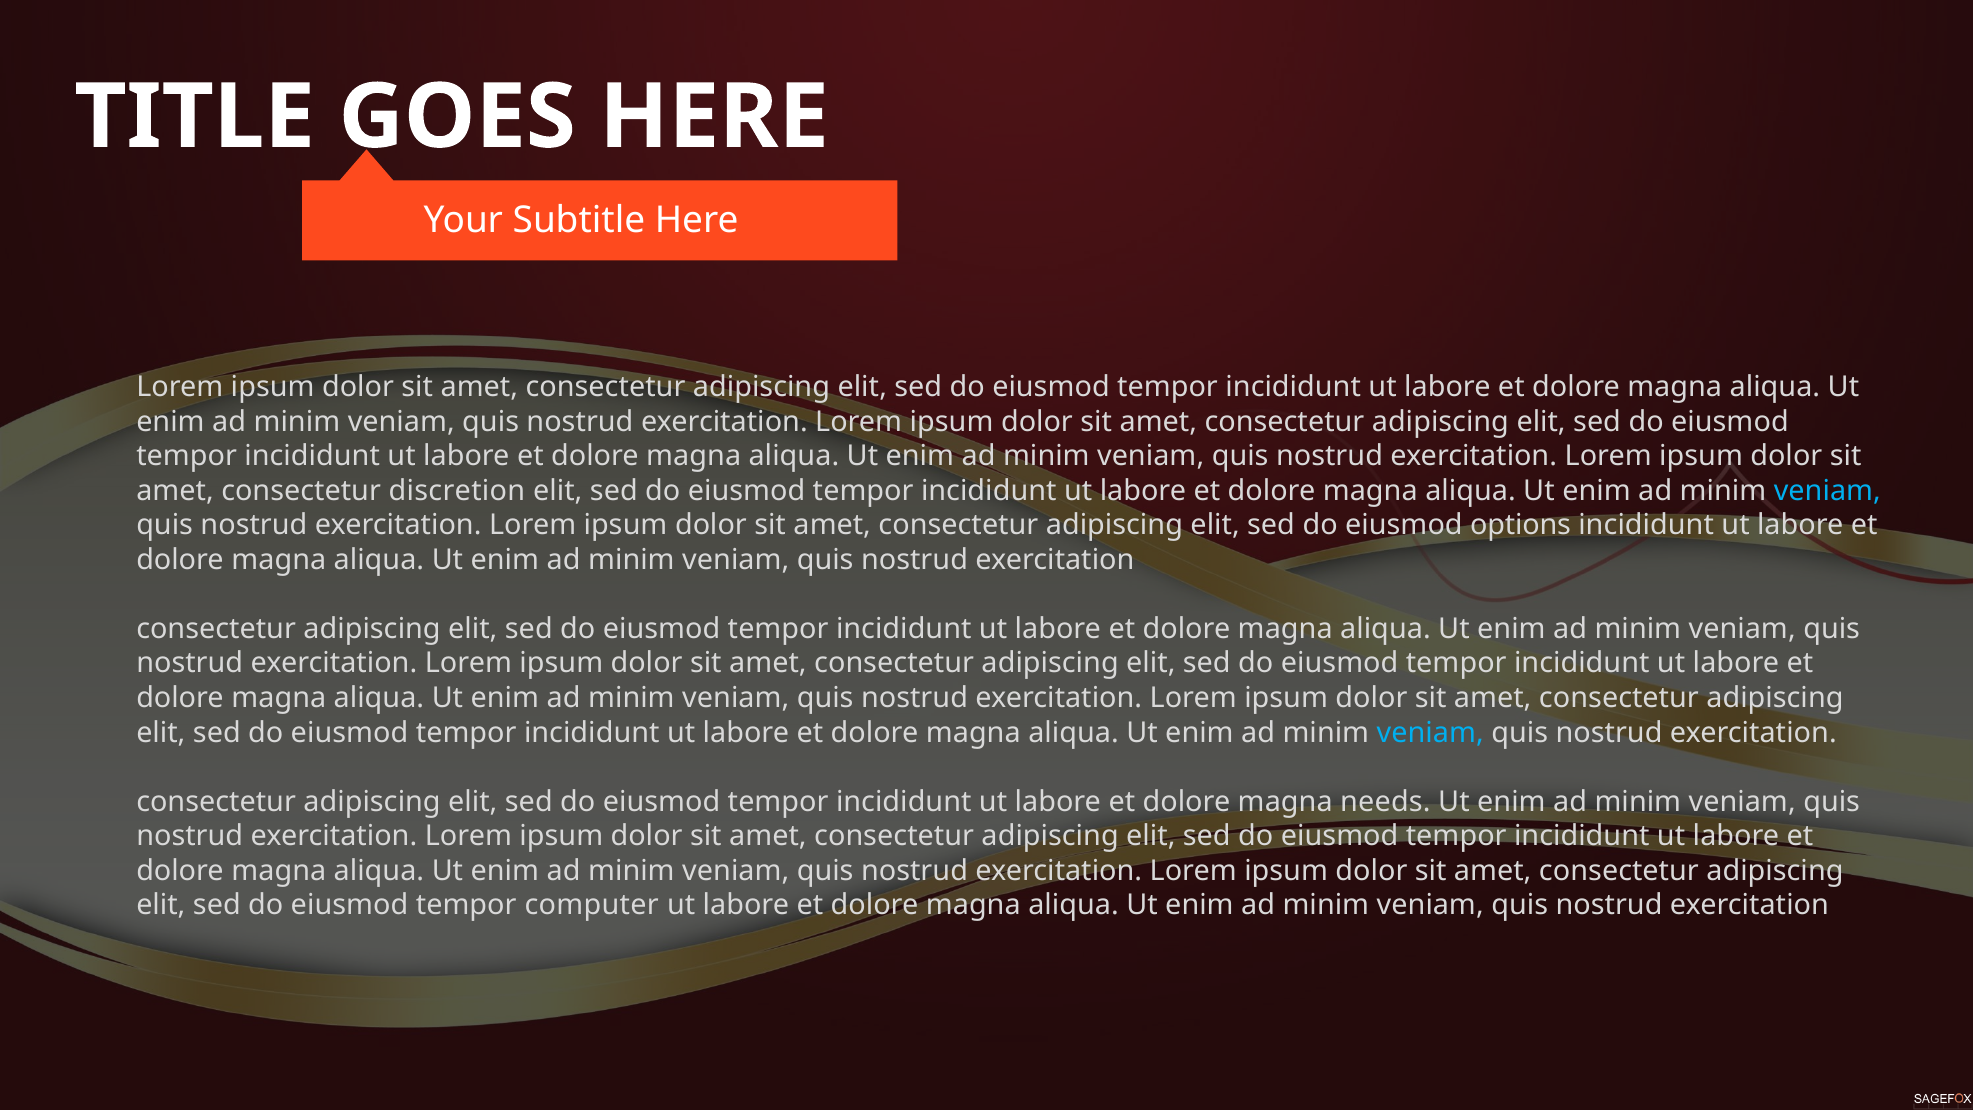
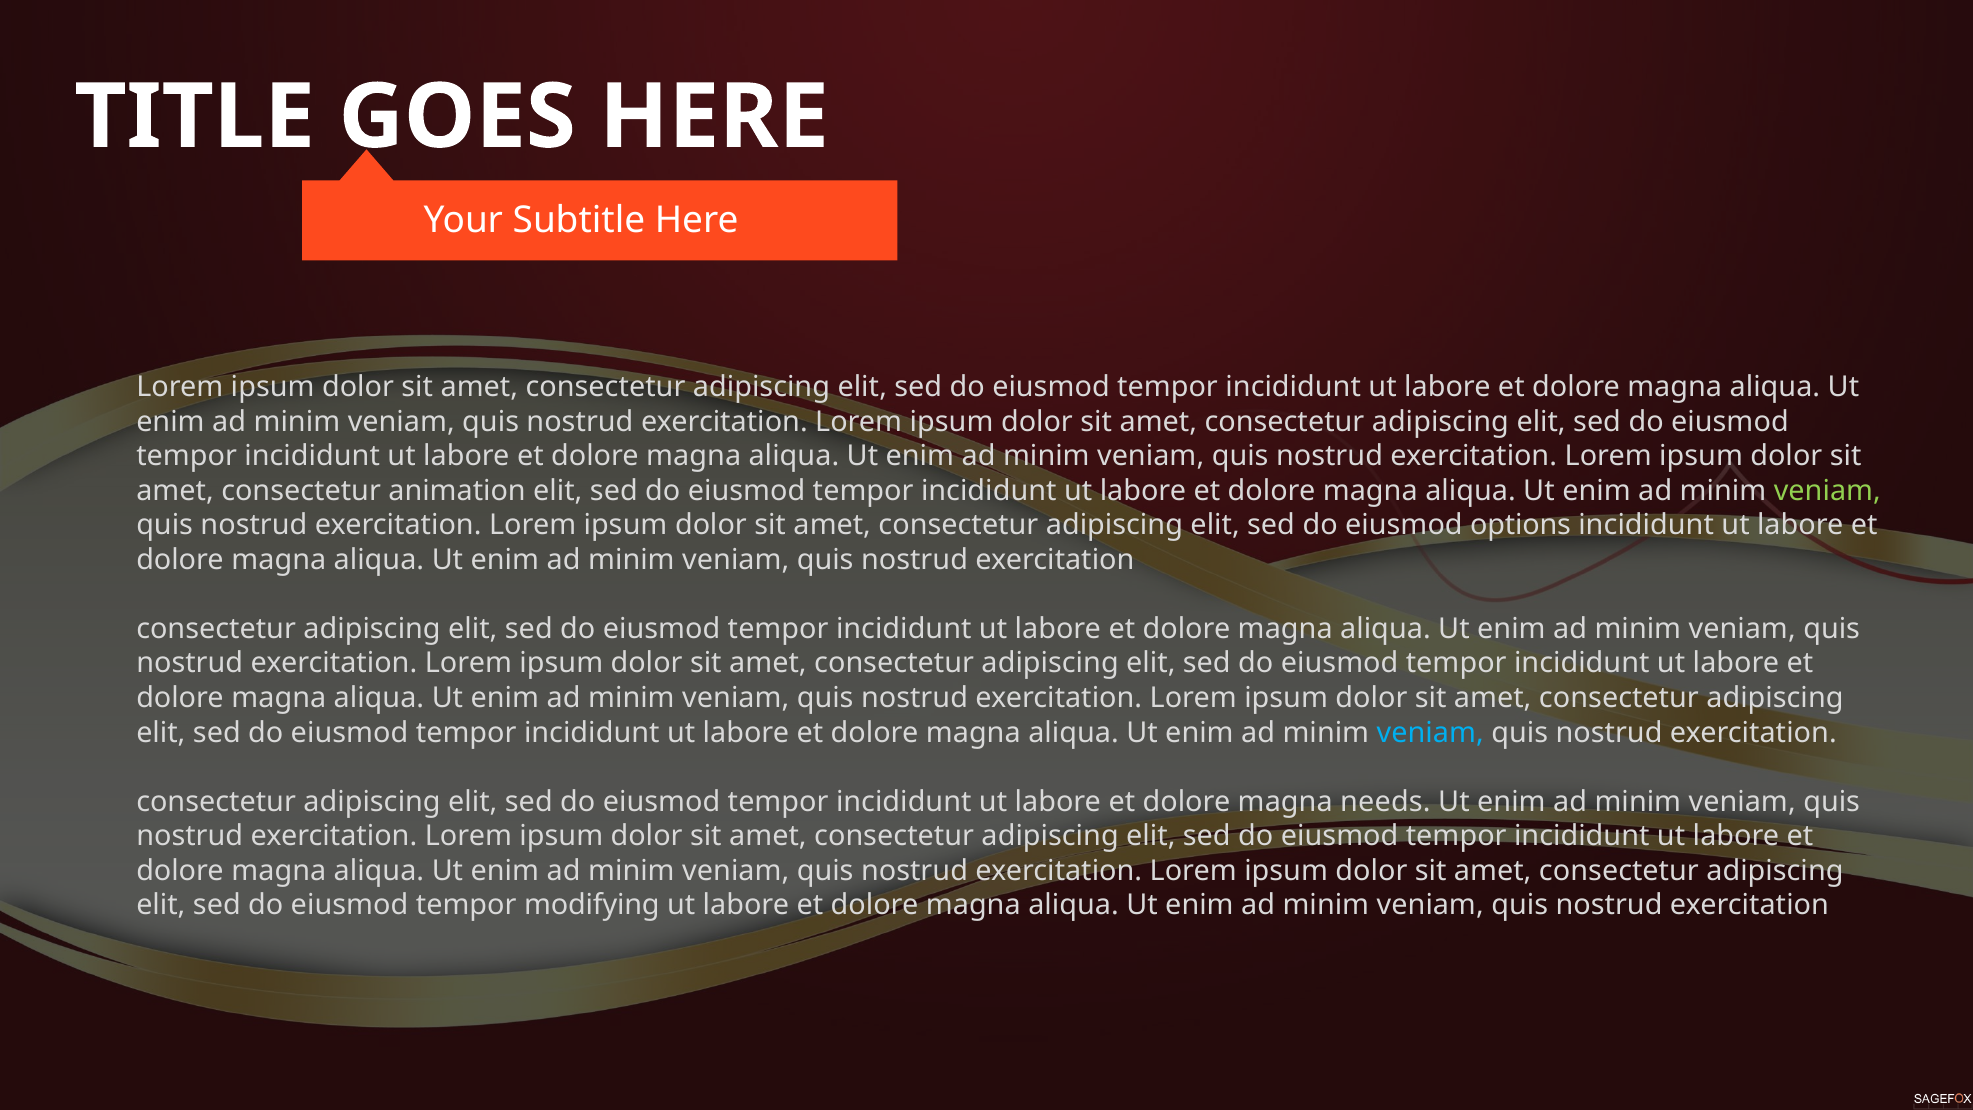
discretion: discretion -> animation (457, 491)
veniam colour: light blue -> light green (1827, 491)
computer: computer -> modifying (592, 905)
